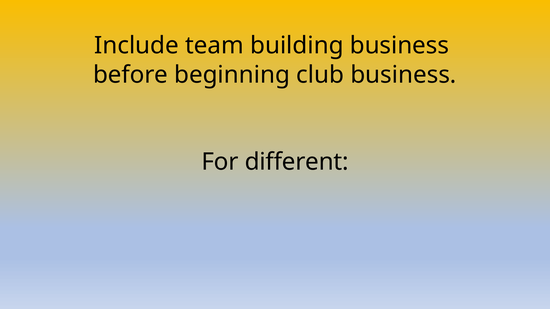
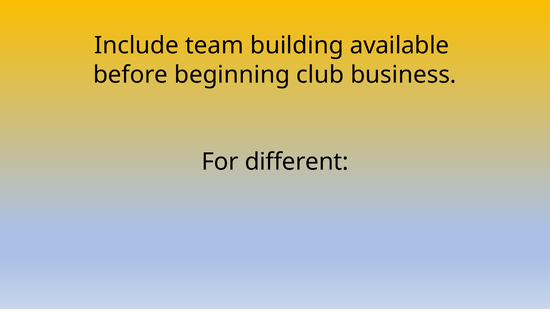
building business: business -> available (400, 46)
